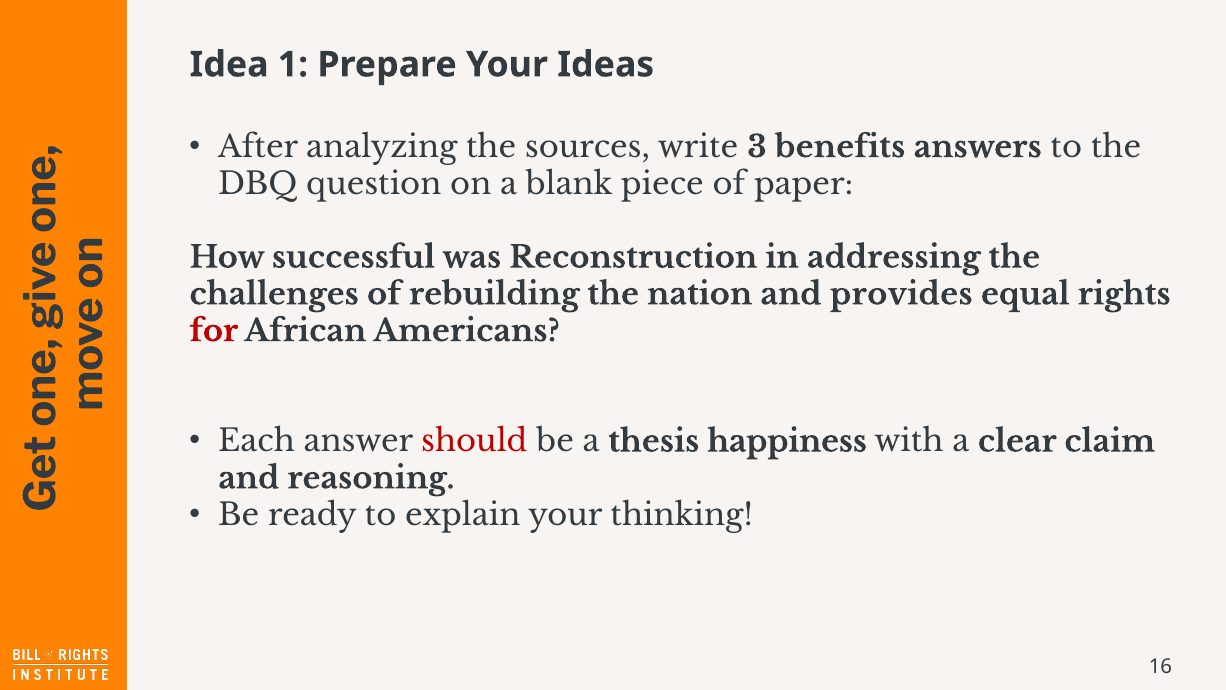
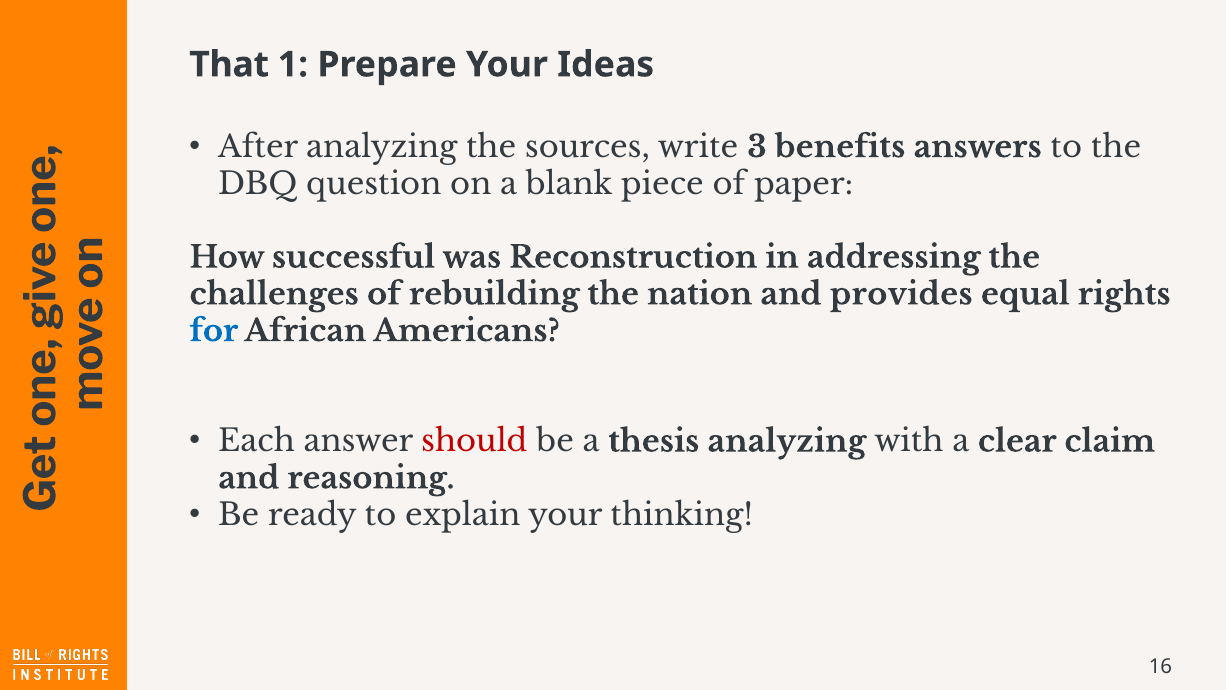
Idea: Idea -> That (229, 65)
for colour: red -> blue (214, 331)
thesis happiness: happiness -> analyzing (787, 441)
